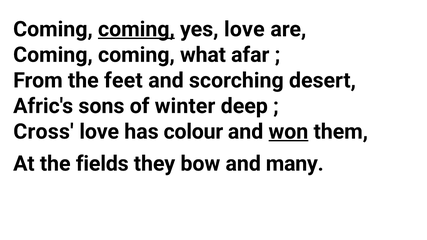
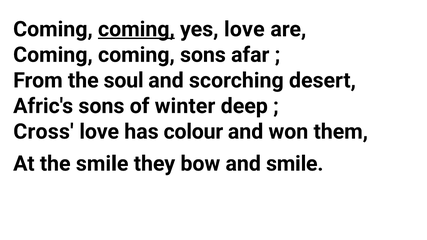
coming what: what -> sons (203, 55)
feet: feet -> soul (124, 80)
won underline: present -> none (288, 132)
the fields: fields -> smile (102, 164)
and many: many -> smile (295, 164)
